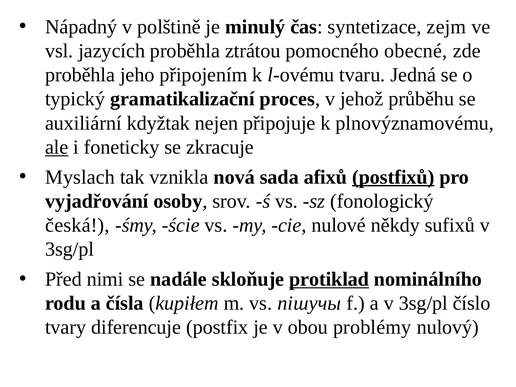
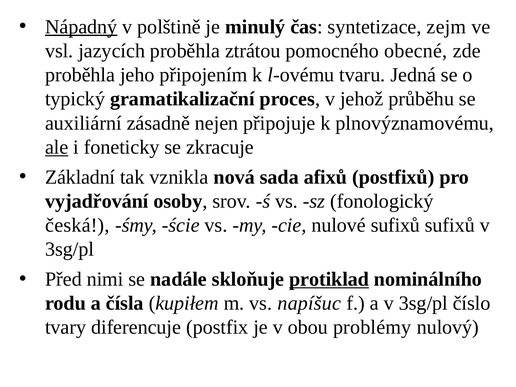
Nápadný underline: none -> present (81, 27)
kdyžtak: kdyžtak -> zásadně (158, 123)
Myslach: Myslach -> Základní (80, 177)
postfixů underline: present -> none (393, 177)
nulové někdy: někdy -> sufixů (395, 225)
пішучы: пішучы -> napíšuc (309, 303)
